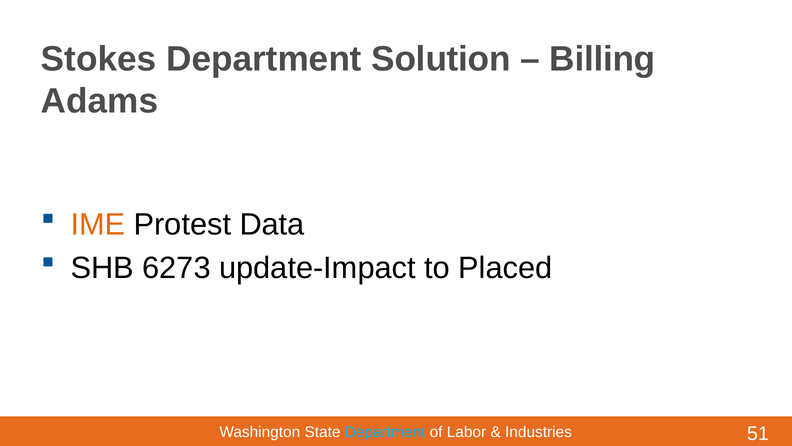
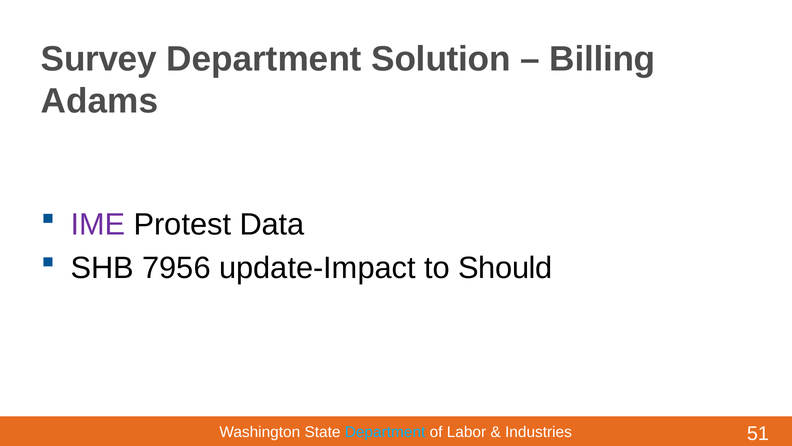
Stokes: Stokes -> Survey (99, 59)
IME colour: orange -> purple (98, 225)
6273: 6273 -> 7956 (177, 268)
Placed: Placed -> Should (505, 268)
